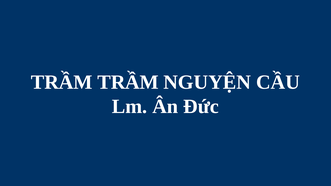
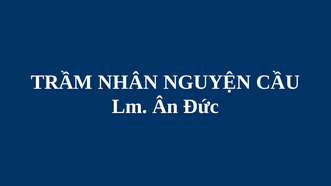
TRẦM TRẦM: TRẦM -> NHÂN (128, 82)
